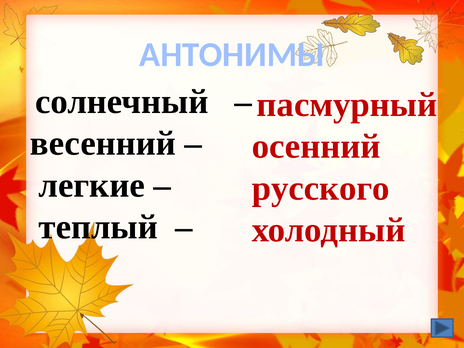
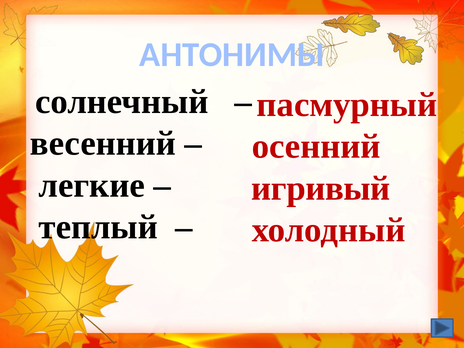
русского: русского -> игривый (321, 188)
